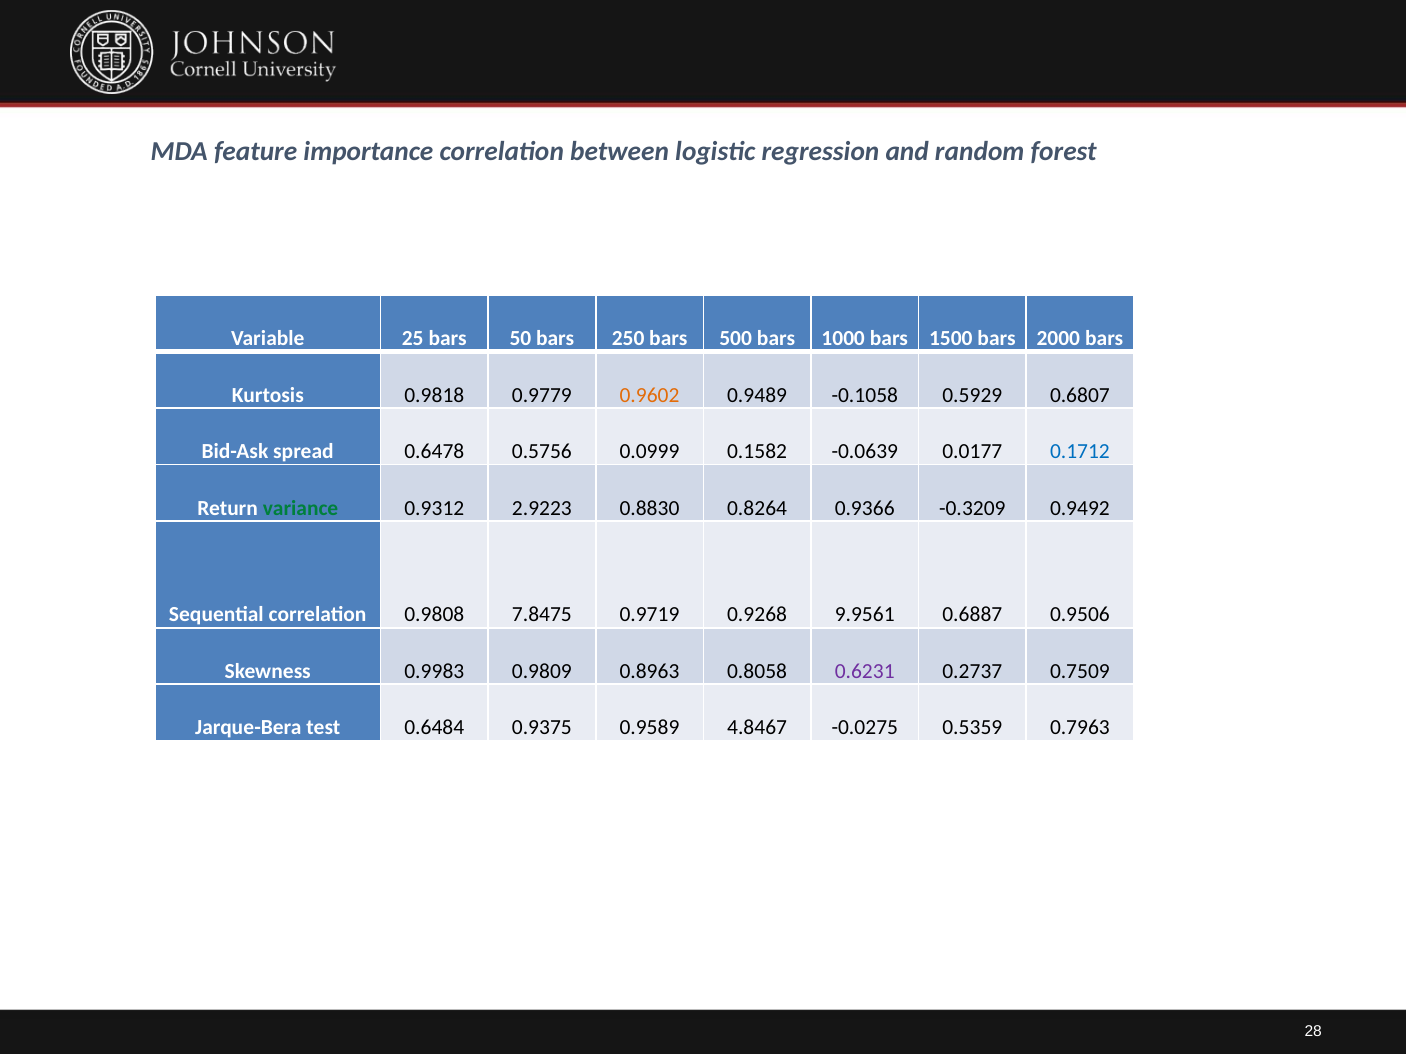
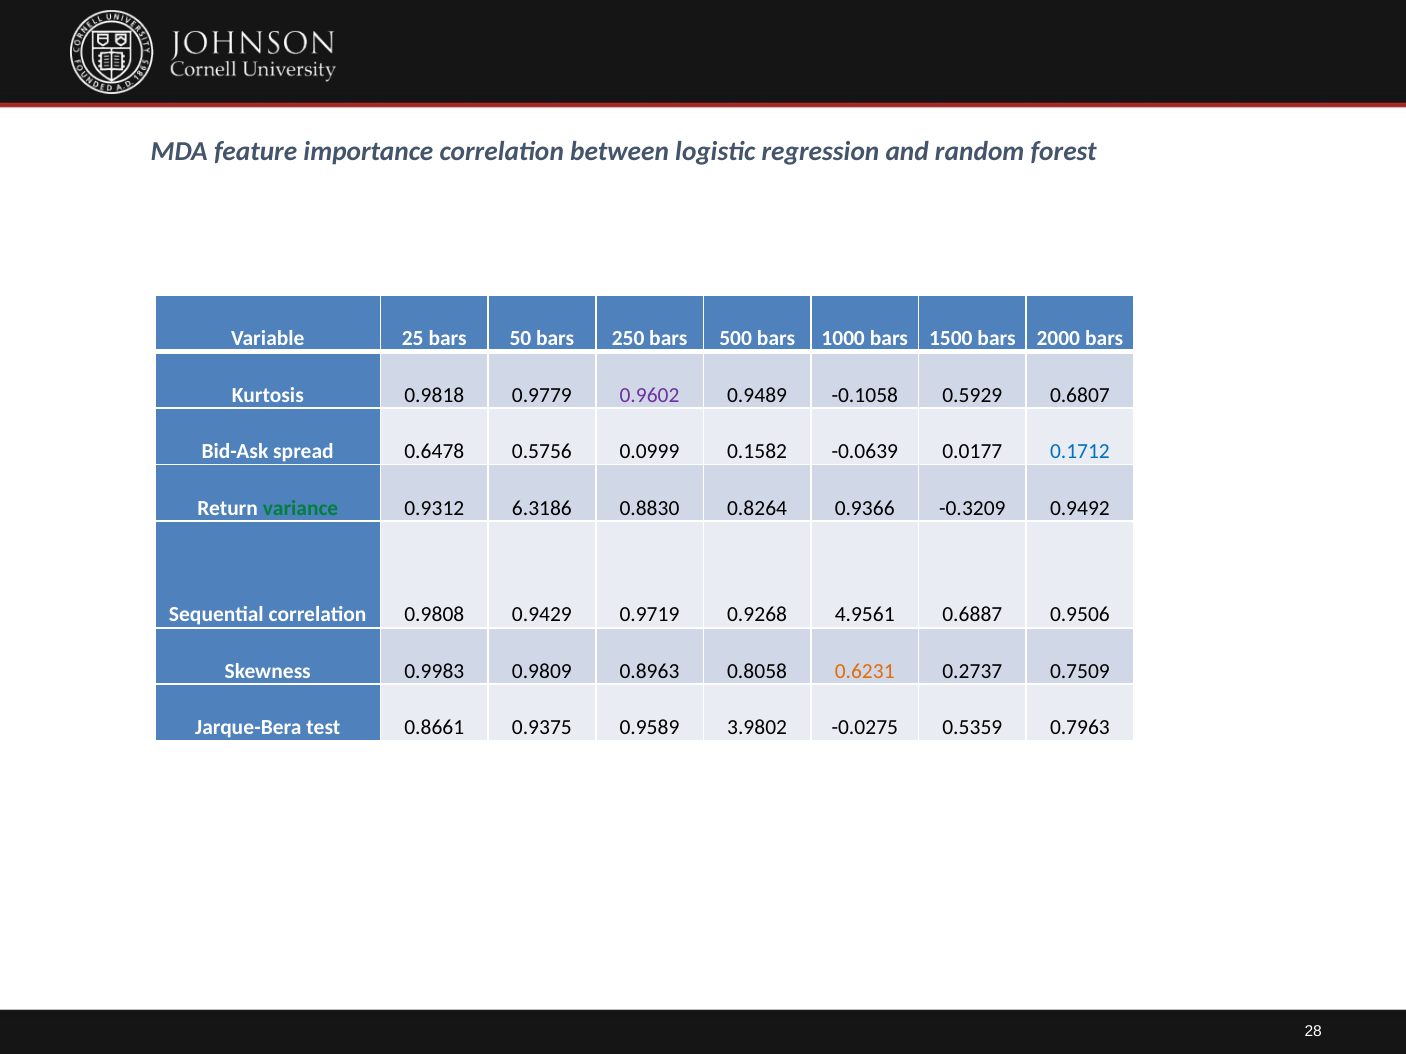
0.9602 colour: orange -> purple (649, 395)
2.9223: 2.9223 -> 6.3186 (542, 508)
7.8475: 7.8475 -> 0.9429 (542, 615)
9.9561: 9.9561 -> 4.9561 (865, 615)
0.6231 colour: purple -> orange (865, 672)
0.6484: 0.6484 -> 0.8661 (434, 728)
4.8467: 4.8467 -> 3.9802 (757, 728)
